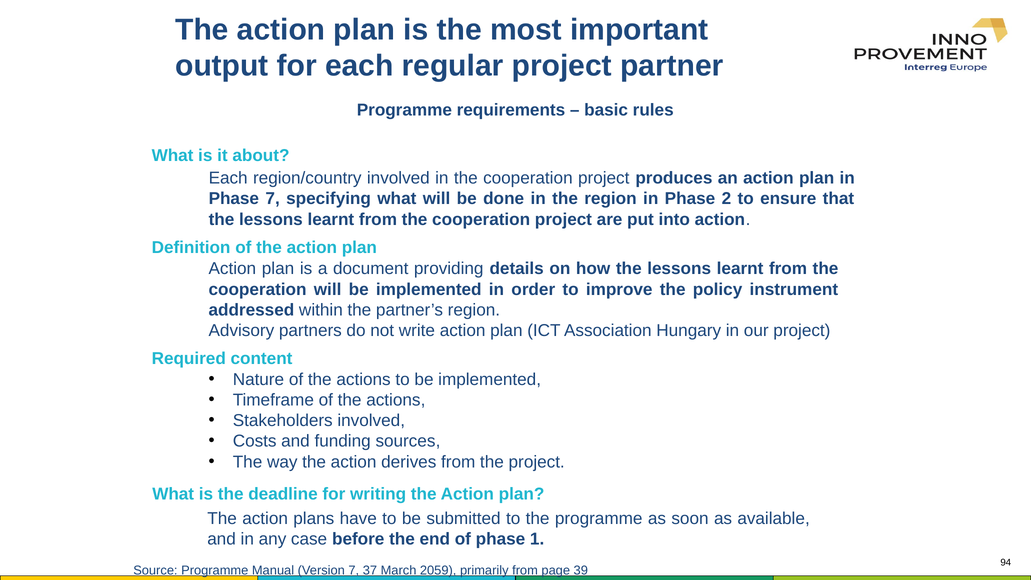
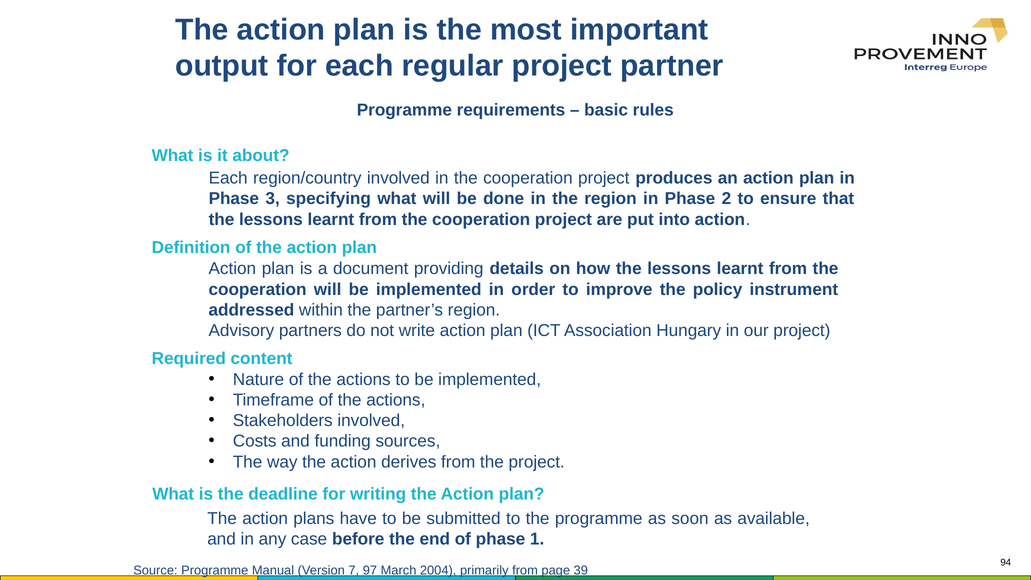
Phase 7: 7 -> 3 (273, 199)
37: 37 -> 97 (370, 570)
2059: 2059 -> 2004 (438, 570)
